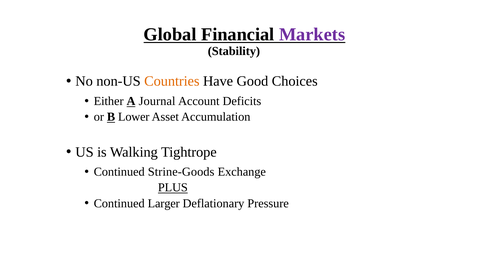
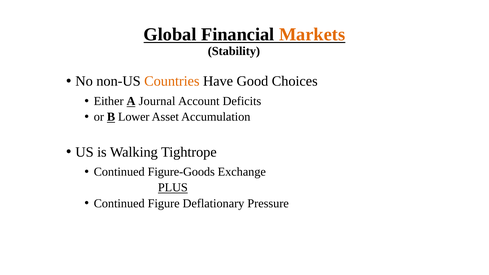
Markets colour: purple -> orange (312, 34)
Strine-Goods: Strine-Goods -> Figure-Goods (181, 172)
Larger: Larger -> Figure (164, 203)
